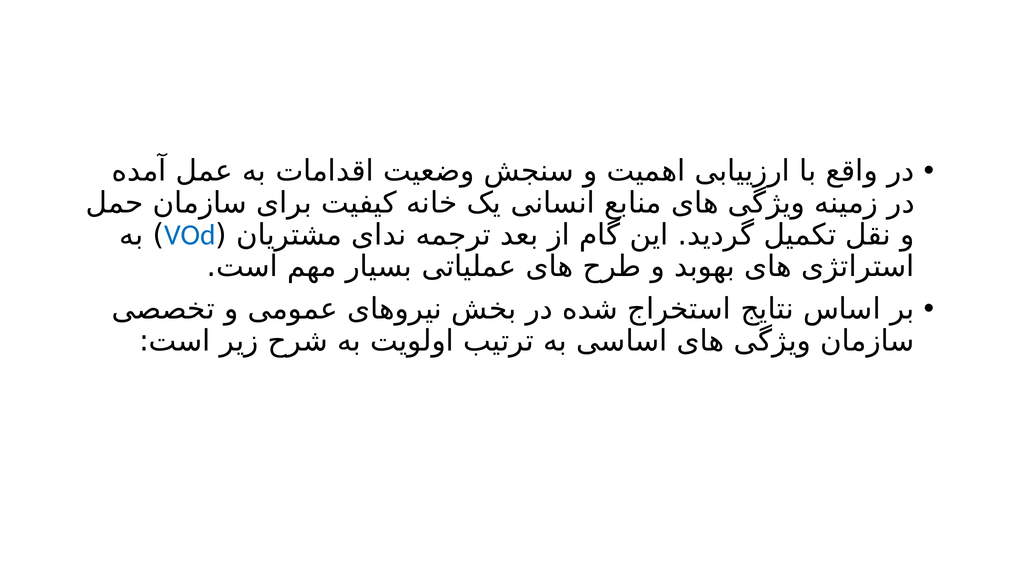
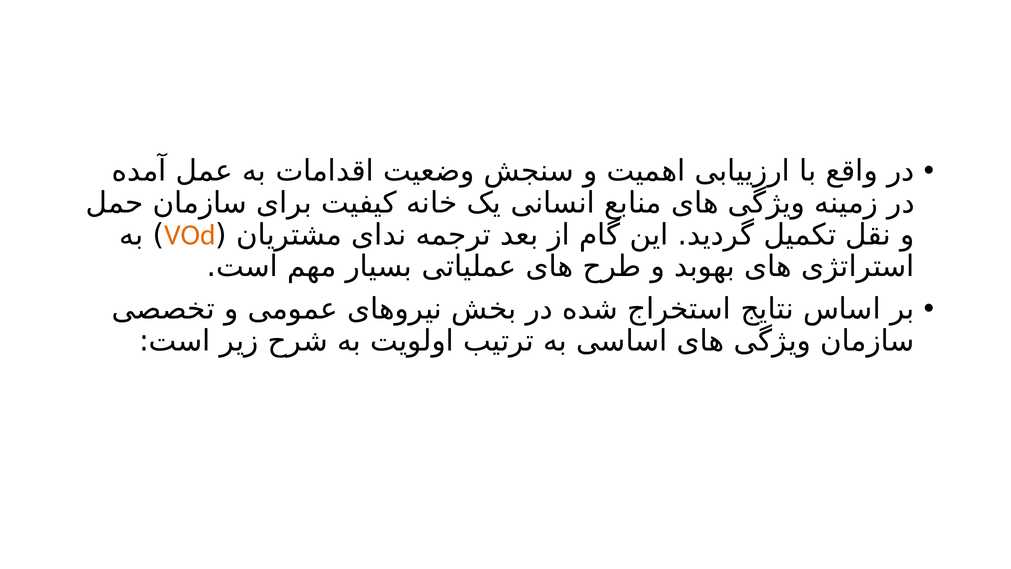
VOd colour: blue -> orange (190, 235)
